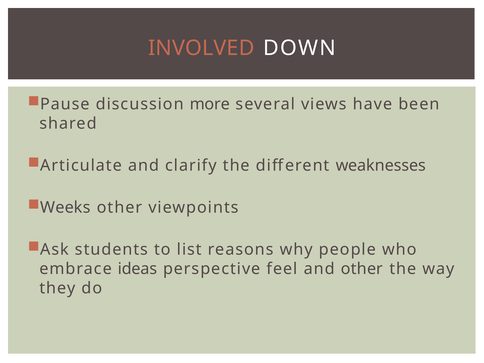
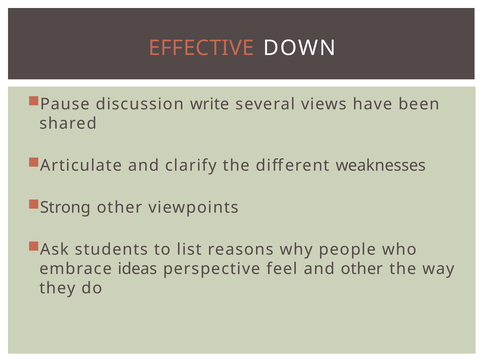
INVOLVED: INVOLVED -> EFFECTIVE (201, 48)
more: more -> write (210, 104)
Weeks: Weeks -> Strong (65, 207)
